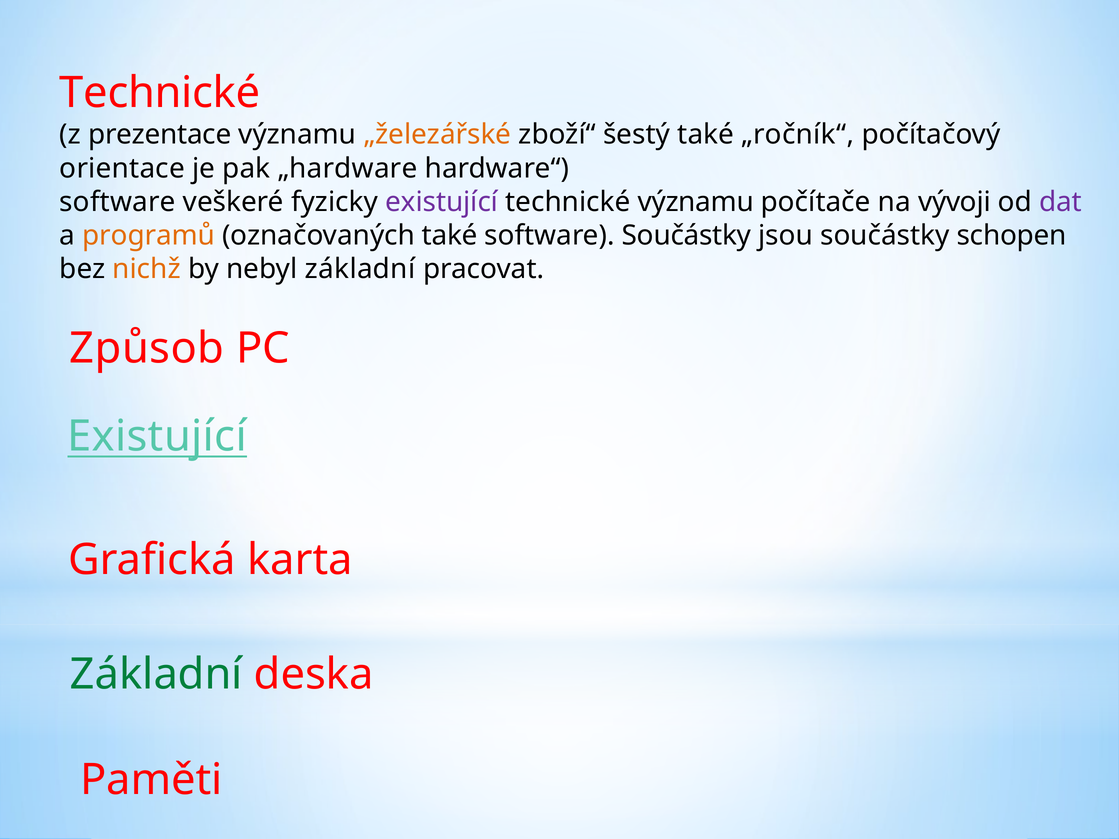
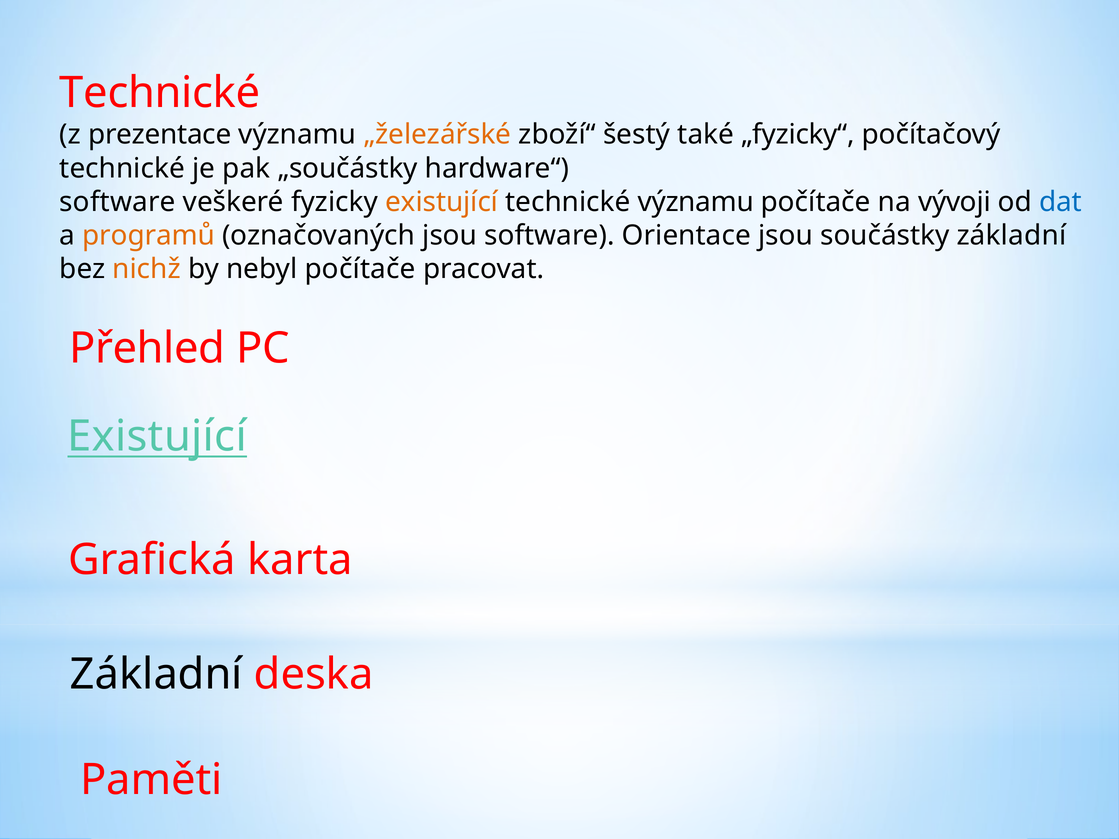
„ročník“: „ročník“ -> „fyzicky“ (798, 135)
orientace: orientace -> technické (122, 168)
„hardware: „hardware -> „součástky (348, 168)
existující colour: purple -> orange (442, 202)
dat colour: purple -> blue (1061, 202)
označovaných také: také -> jsou (450, 235)
software Součástky: Součástky -> Orientace (686, 235)
součástky schopen: schopen -> základní (1011, 235)
nebyl základní: základní -> počítače (360, 269)
Způsob: Způsob -> Přehled (147, 349)
Základní colour: green -> black (156, 675)
